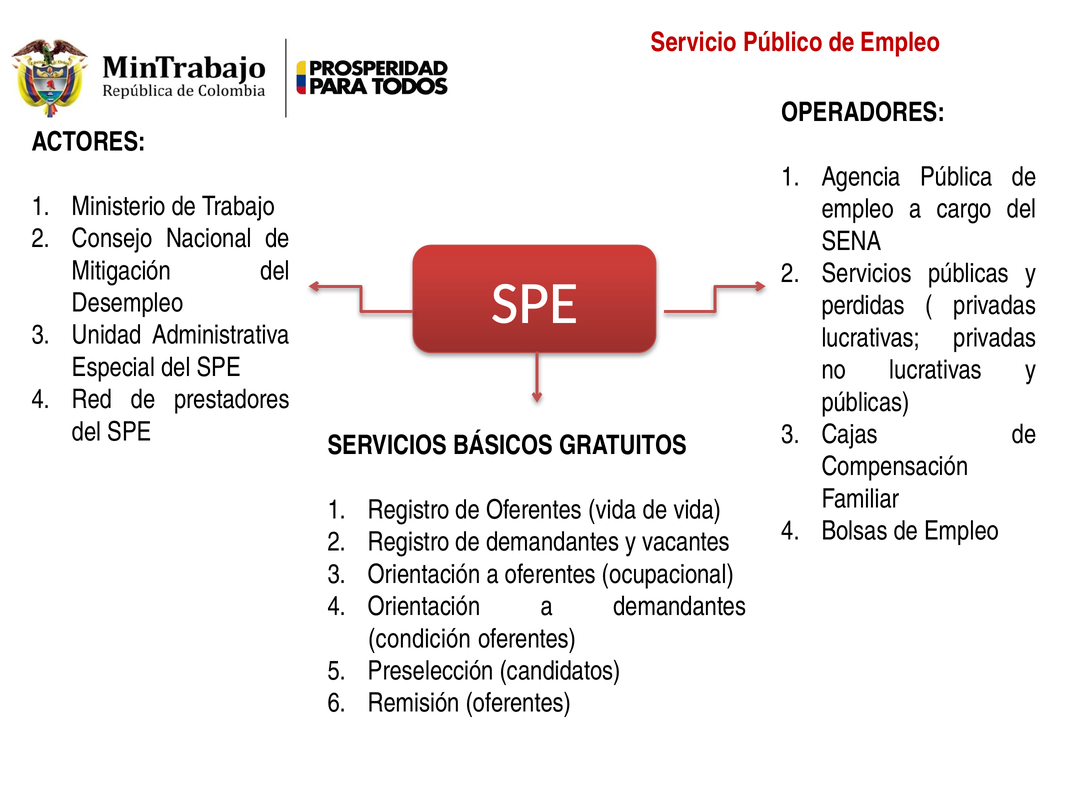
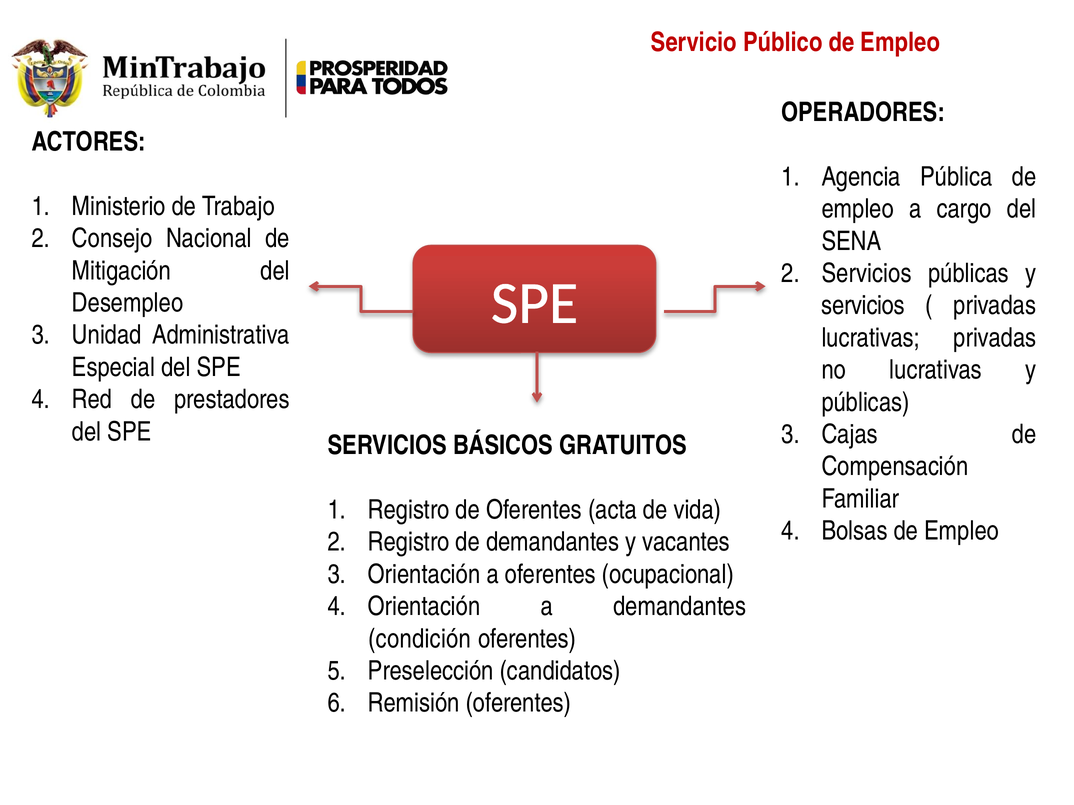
perdidas: perdidas -> servicios (863, 306)
Oferentes vida: vida -> acta (612, 510)
